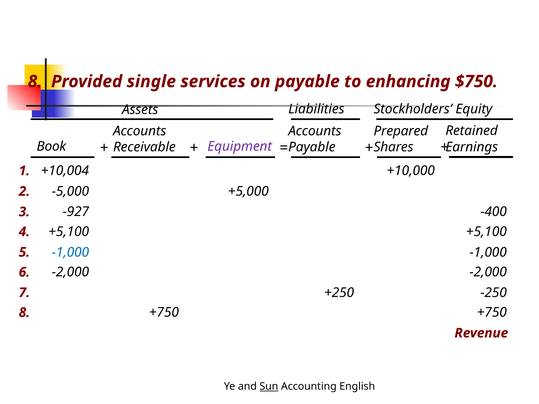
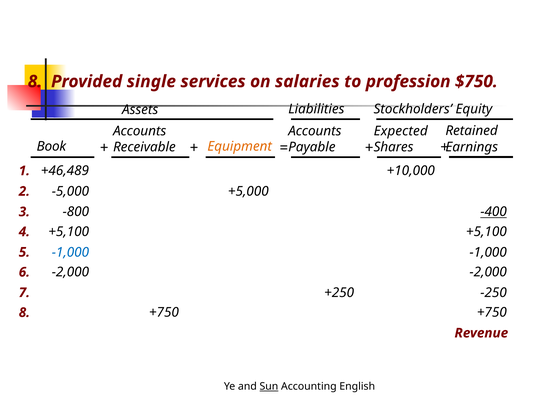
on payable: payable -> salaries (307, 82)
enhancing: enhancing -> profession (408, 82)
Prepared: Prepared -> Expected (401, 131)
Equipment colour: purple -> orange (240, 147)
+10,004: +10,004 -> +46,489 (65, 171)
-927: -927 -> -800 (76, 212)
-400 underline: none -> present (494, 212)
